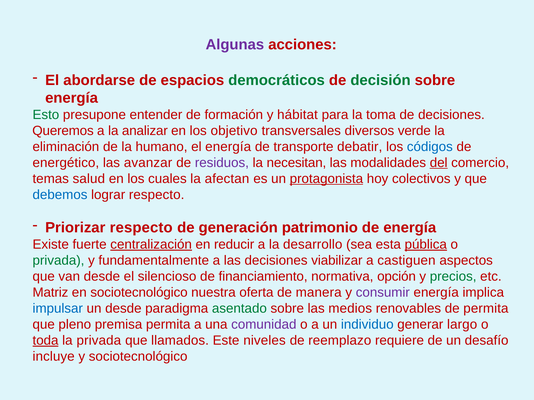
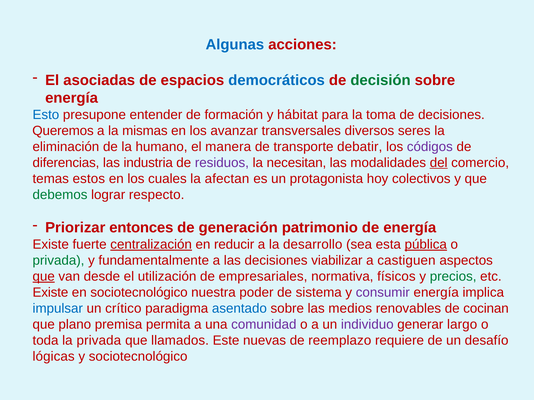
Algunas colour: purple -> blue (235, 45)
abordarse: abordarse -> asociadas (99, 80)
democráticos colour: green -> blue (277, 80)
Esto colour: green -> blue (46, 115)
analizar: analizar -> mismas (145, 131)
objetivo: objetivo -> avanzar (234, 131)
verde: verde -> seres (414, 131)
el energía: energía -> manera (228, 147)
códigos colour: blue -> purple (430, 147)
energético: energético -> diferencias (66, 163)
avanzar: avanzar -> industria (148, 163)
salud: salud -> estos (89, 179)
protagonista underline: present -> none (326, 179)
debemos colour: blue -> green (60, 195)
Priorizar respecto: respecto -> entonces (141, 228)
que underline: none -> present (44, 277)
silencioso: silencioso -> utilización (167, 277)
financiamiento: financiamiento -> empresariales (263, 277)
opción: opción -> físicos (396, 277)
Matriz: Matriz -> Existe (50, 293)
oferta: oferta -> poder (256, 293)
manera: manera -> sistema (319, 293)
un desde: desde -> crítico (123, 309)
asentado colour: green -> blue (239, 309)
de permita: permita -> cocinan (486, 309)
pleno: pleno -> plano (75, 325)
individuo colour: blue -> purple (367, 325)
toda underline: present -> none (46, 341)
niveles: niveles -> nuevas (265, 341)
incluye: incluye -> lógicas (54, 357)
